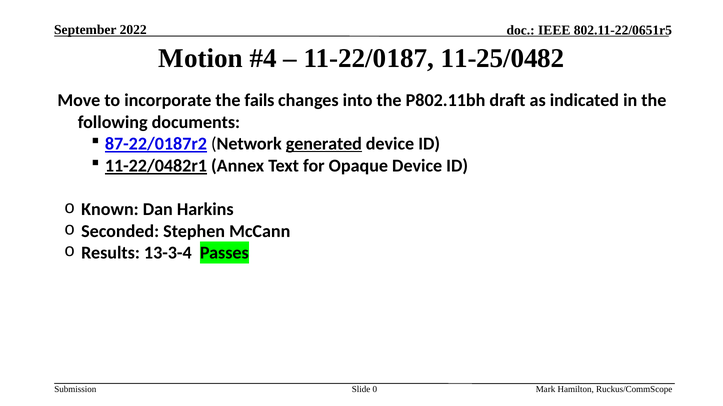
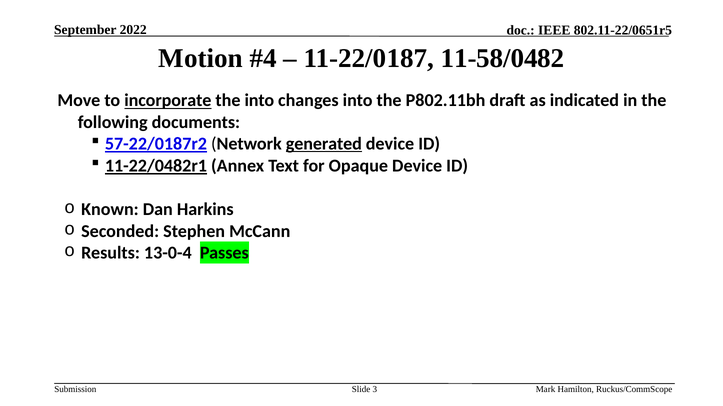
11-25/0482: 11-25/0482 -> 11-58/0482 (503, 58)
incorporate underline: none -> present (168, 101)
the fails: fails -> into (259, 101)
87-22/0187r2: 87-22/0187r2 -> 57-22/0187r2 (156, 144)
13-3-4: 13-3-4 -> 13-0-4 (168, 253)
0: 0 -> 3 (375, 390)
